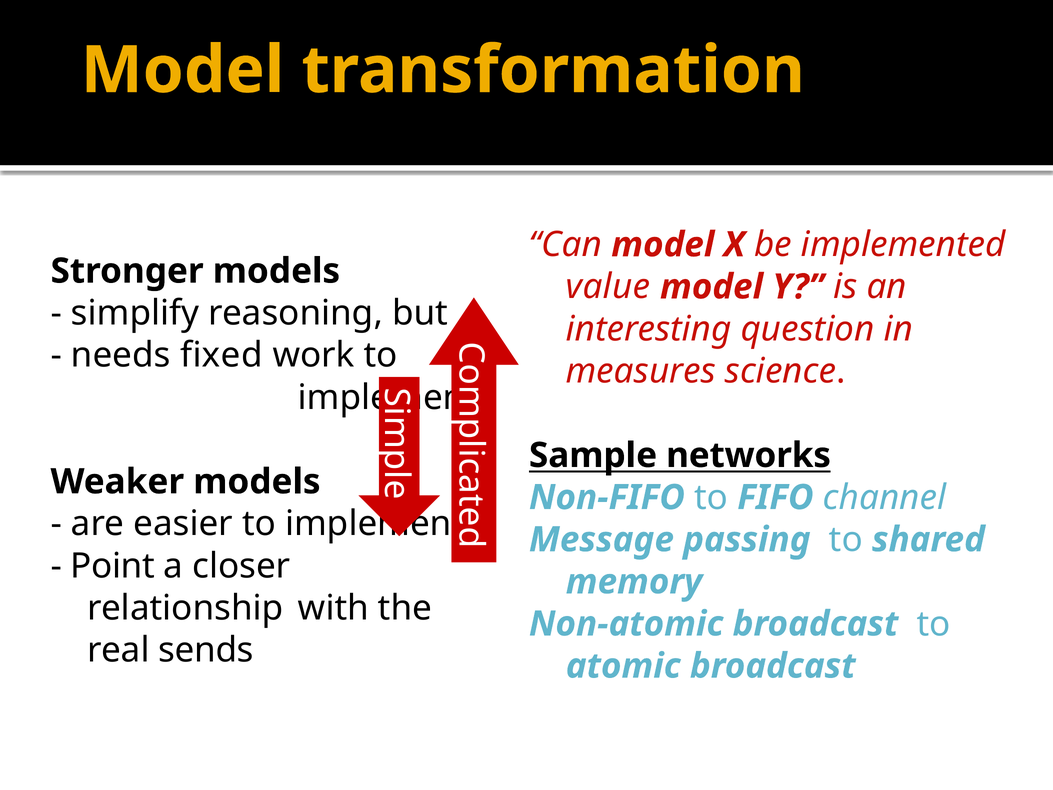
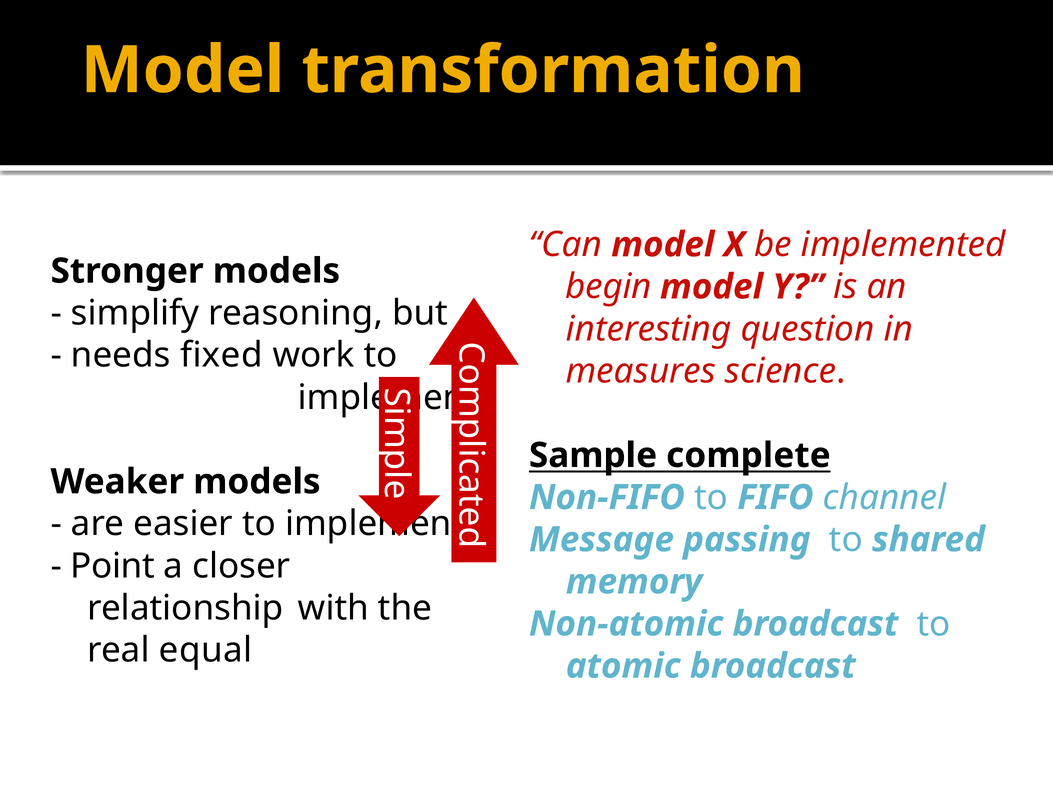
value: value -> begin (608, 287)
networks: networks -> complete (748, 455)
sends: sends -> equal (206, 650)
